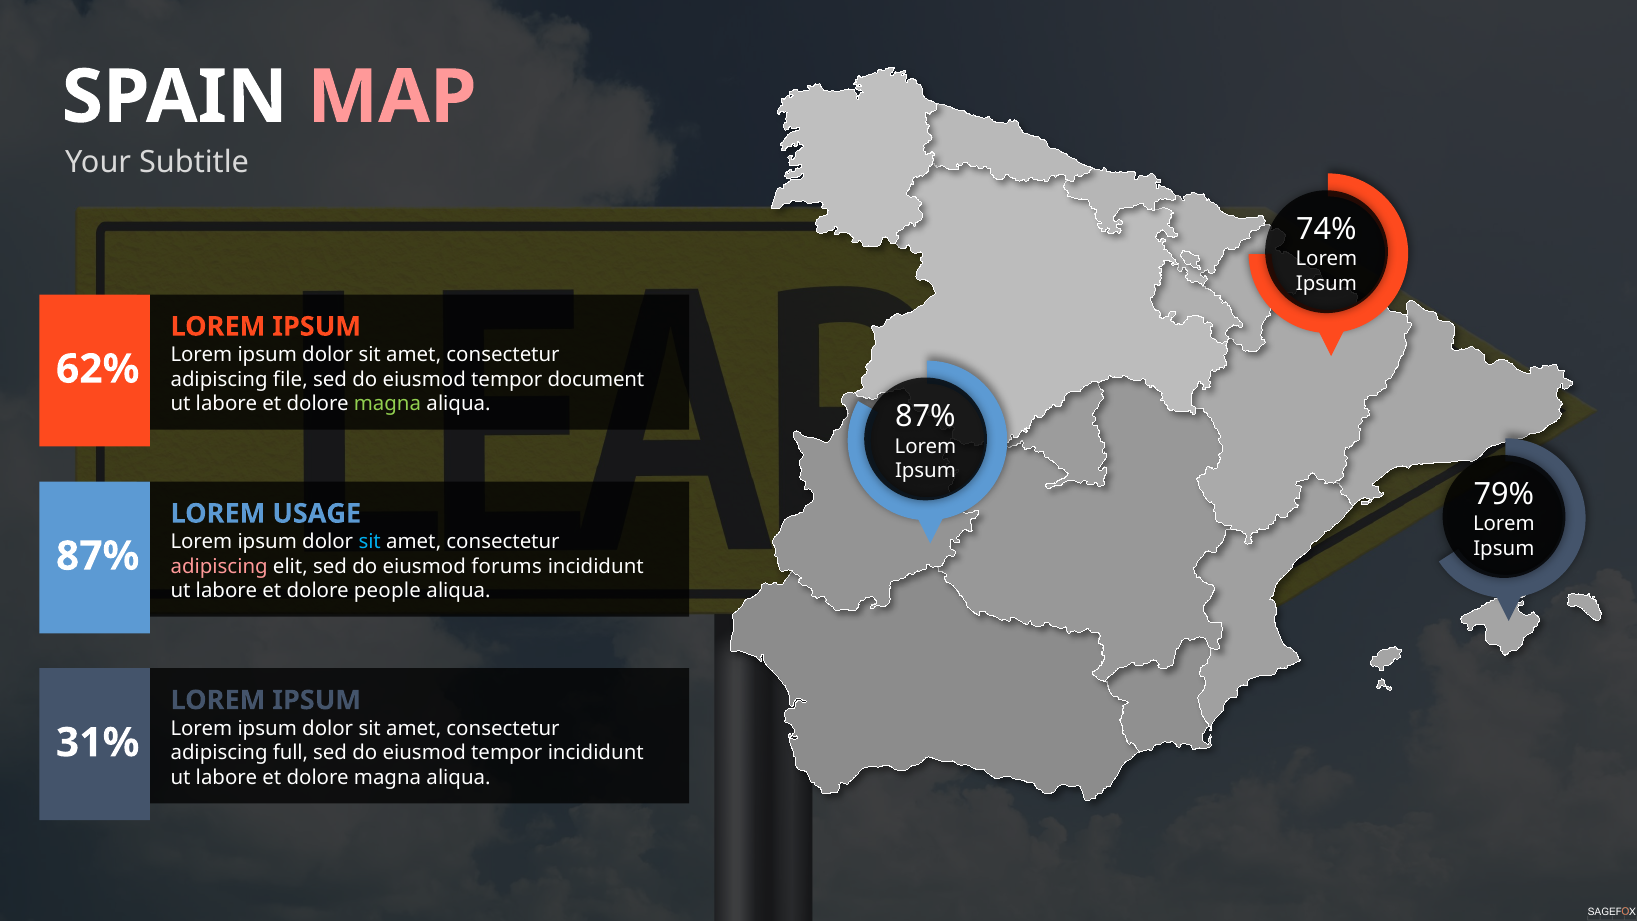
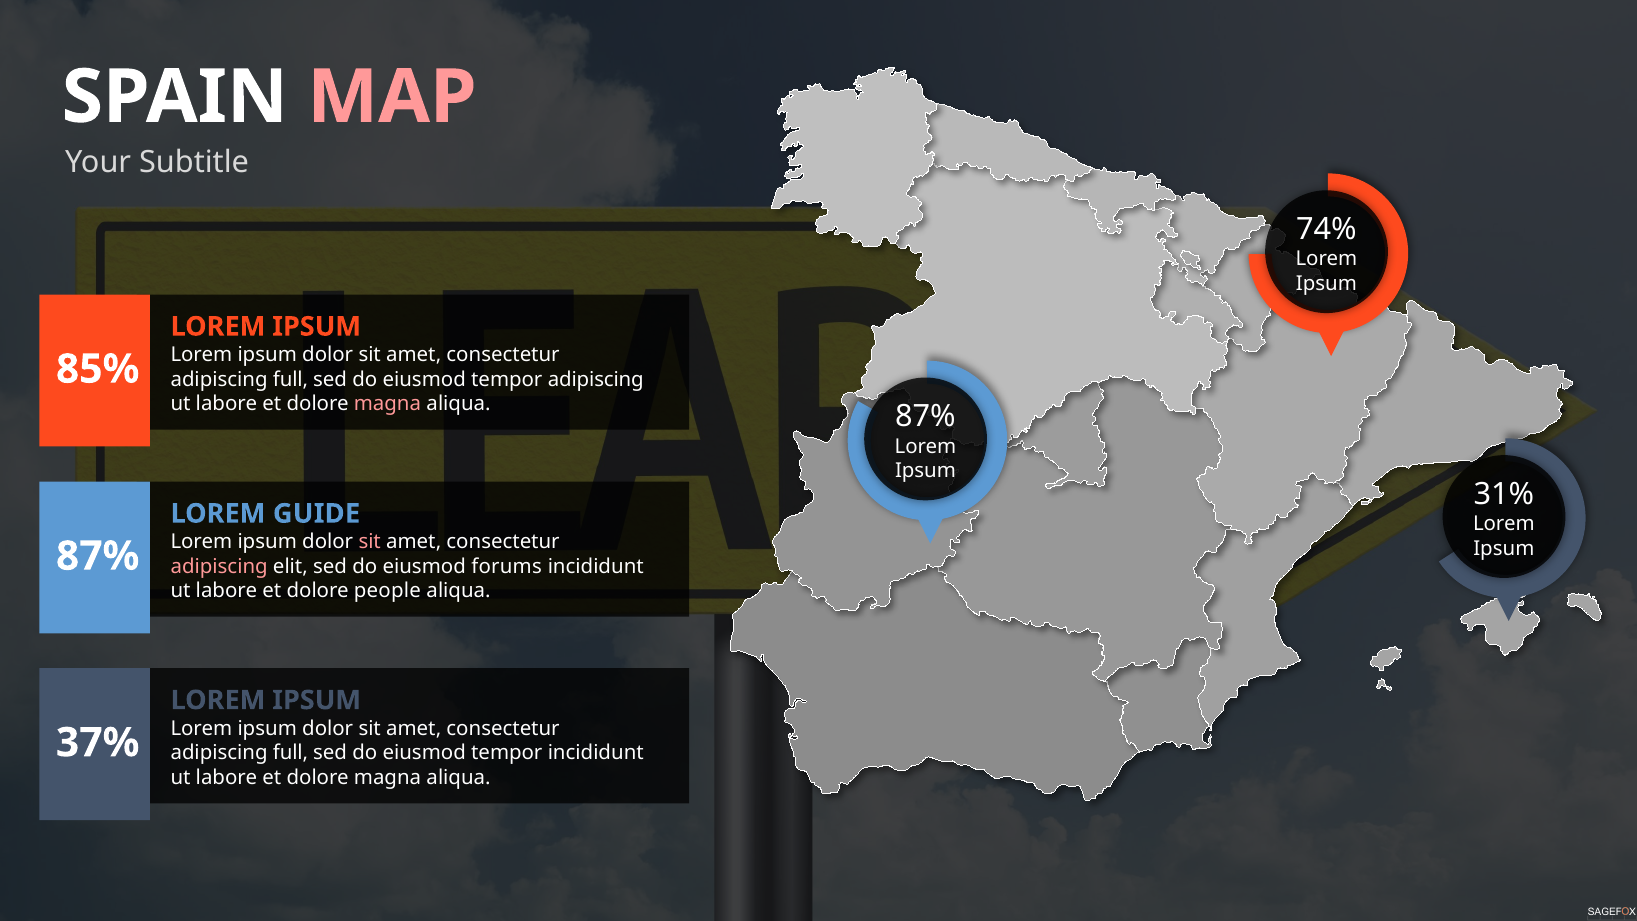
62%: 62% -> 85% (98, 369)
file: file -> full (290, 379)
tempor document: document -> adipiscing (596, 379)
magna colour: light green -> pink (387, 404)
79%: 79% -> 31% (1504, 494)
USAGE: USAGE -> GUIDE (317, 514)
sit colour: light blue -> pink (370, 542)
31%: 31% -> 37% (98, 743)
